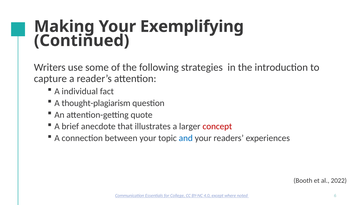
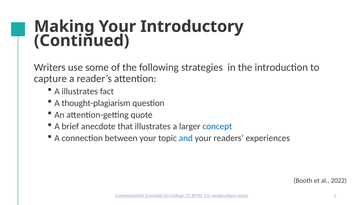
Exemplifying: Exemplifying -> Introductory (192, 26)
A individual: individual -> illustrates (80, 91)
concept colour: red -> blue (217, 126)
